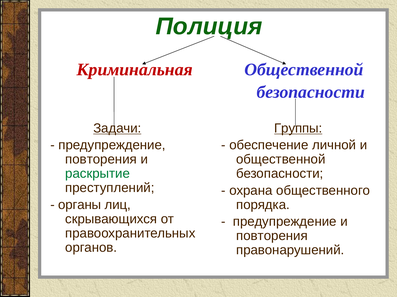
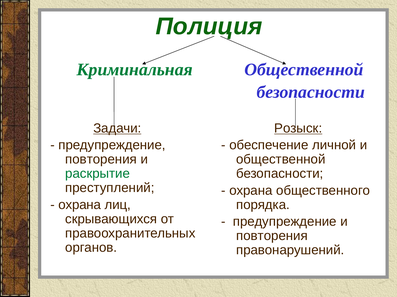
Криминальная colour: red -> green (135, 70)
Группы: Группы -> Розыск (298, 129)
органы: органы -> охрана (80, 205)
